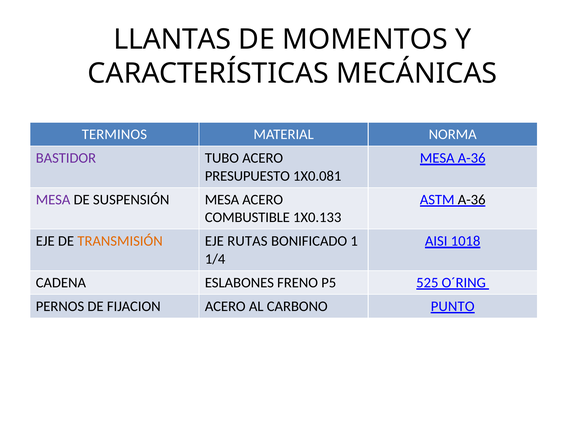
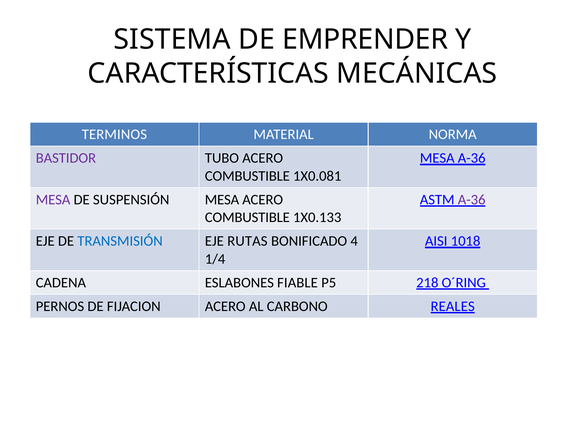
LLANTAS: LLANTAS -> SISTEMA (172, 40)
MOMENTOS: MOMENTOS -> EMPRENDER (365, 40)
PRESUPUESTO: PRESUPUESTO -> COMBUSTIBLE (247, 176)
A-36 colour: black -> purple (472, 200)
TRANSMISIÓN colour: orange -> blue (120, 242)
1: 1 -> 4 (354, 242)
FRENO: FRENO -> FIABLE (297, 283)
525: 525 -> 218 (427, 283)
PUNTO: PUNTO -> REALES (453, 307)
